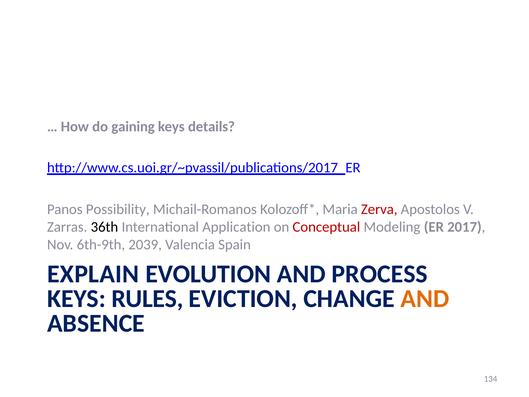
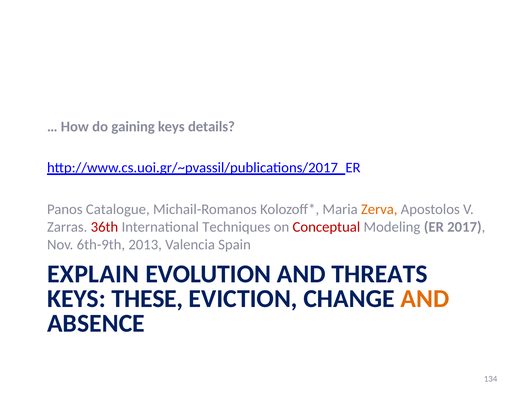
Possibility: Possibility -> Catalogue (118, 209)
Zerva colour: red -> orange (379, 209)
36th colour: black -> red (104, 227)
Application: Application -> Techniques (236, 227)
2039: 2039 -> 2013 (145, 244)
PROCESS: PROCESS -> THREATS (380, 274)
RULES: RULES -> THESE (147, 298)
